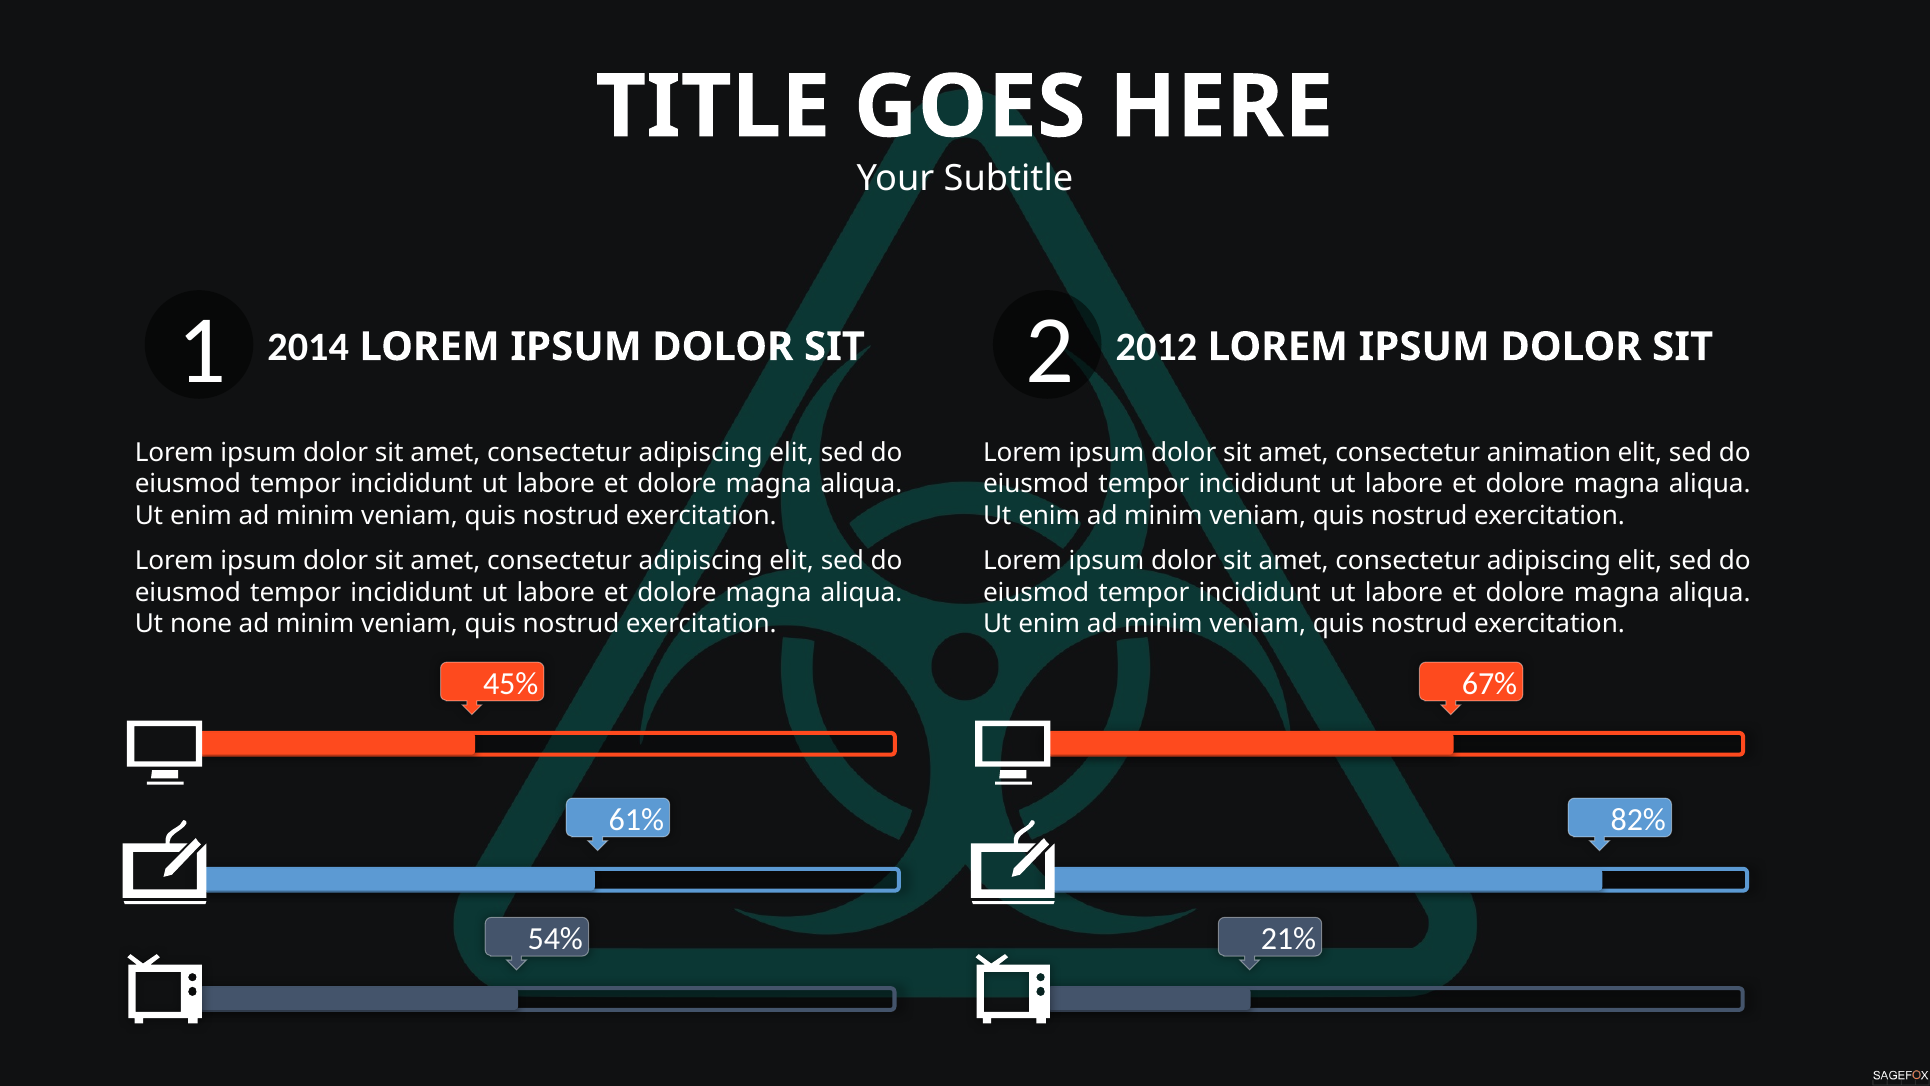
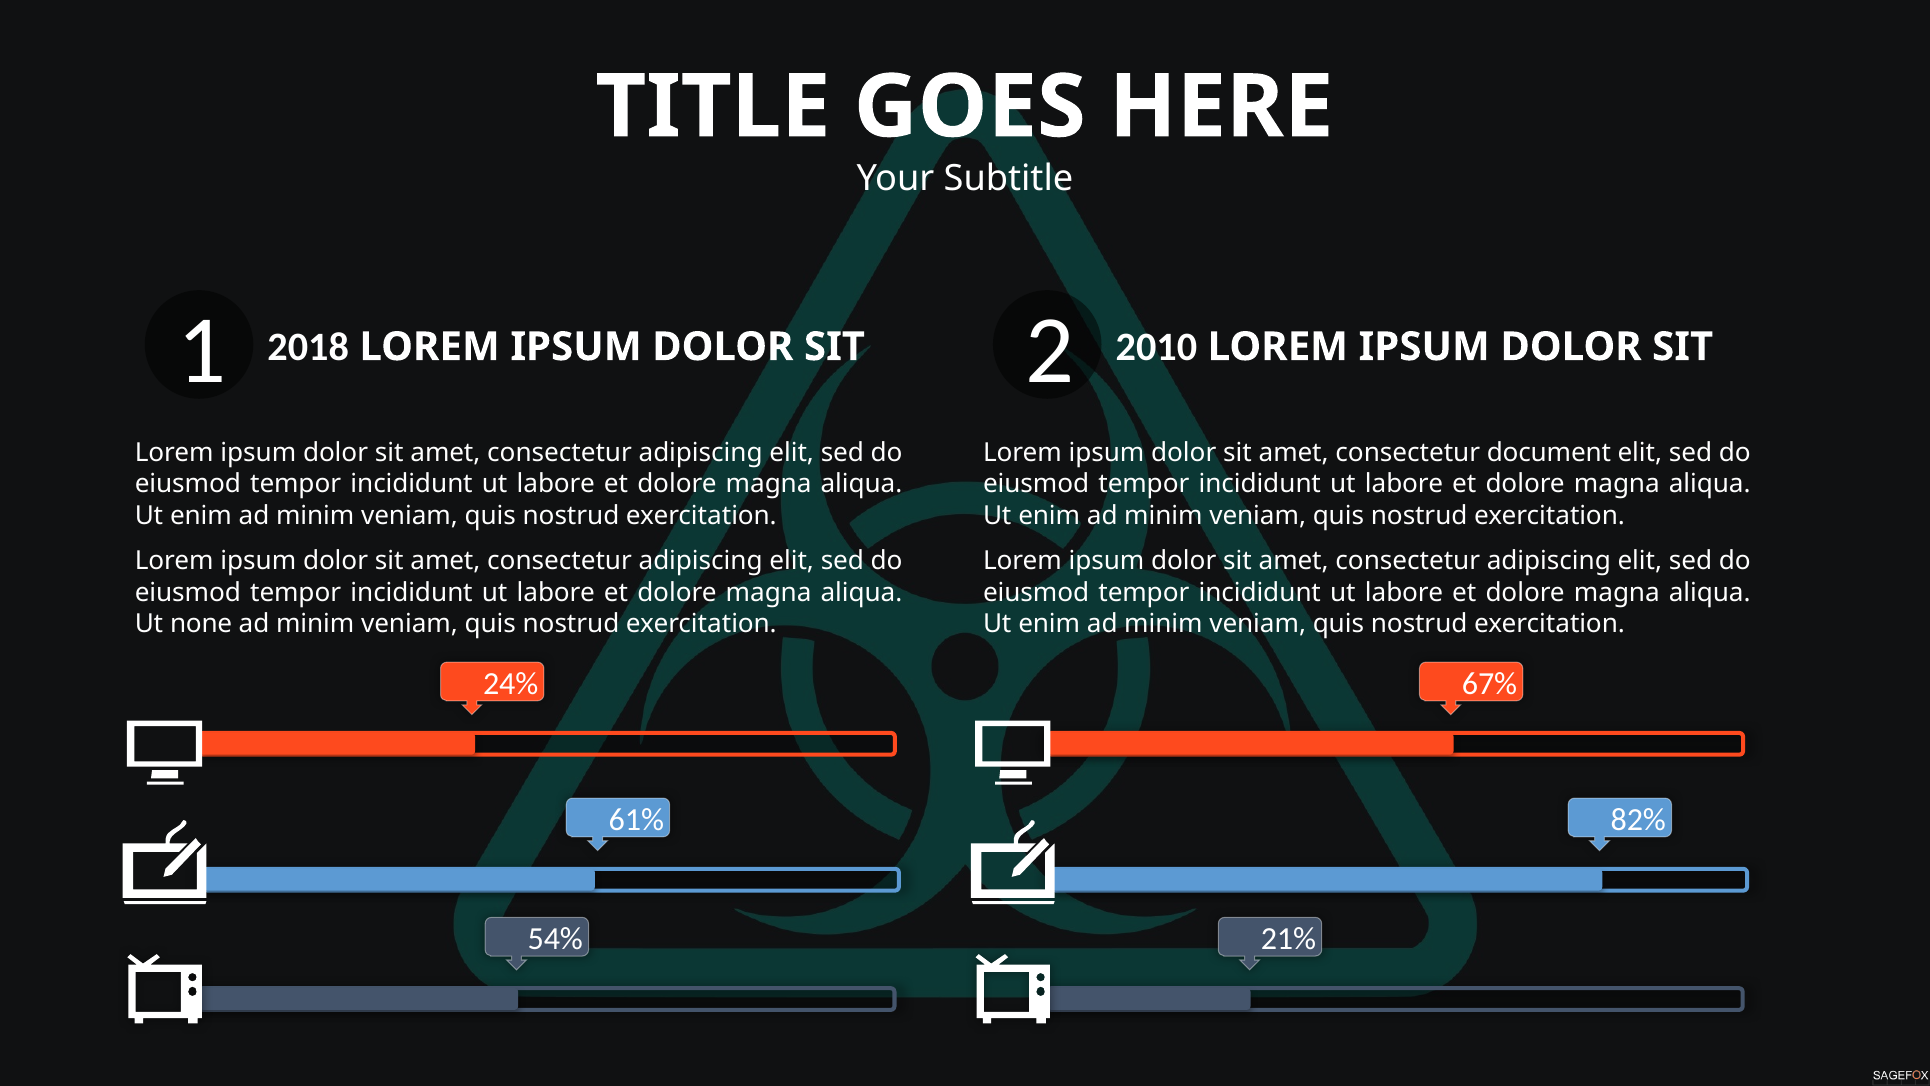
2014: 2014 -> 2018 (308, 347)
2012: 2012 -> 2010 (1156, 347)
animation: animation -> document (1549, 452)
45%: 45% -> 24% (511, 684)
